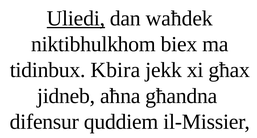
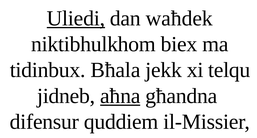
Kbira: Kbira -> Bħala (115, 70)
għax: għax -> telqu (229, 70)
aħna underline: none -> present (120, 96)
